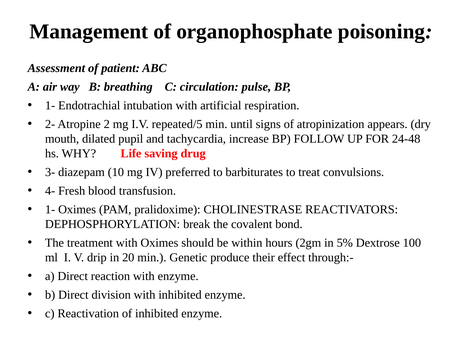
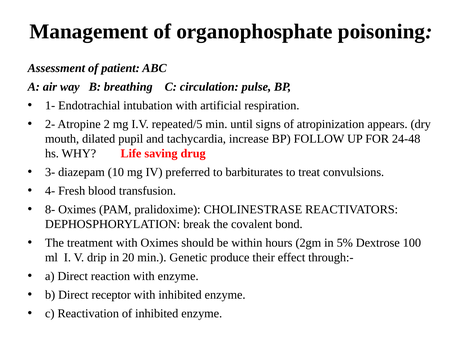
1-: 1- -> 8- (50, 210)
division: division -> receptor (111, 295)
